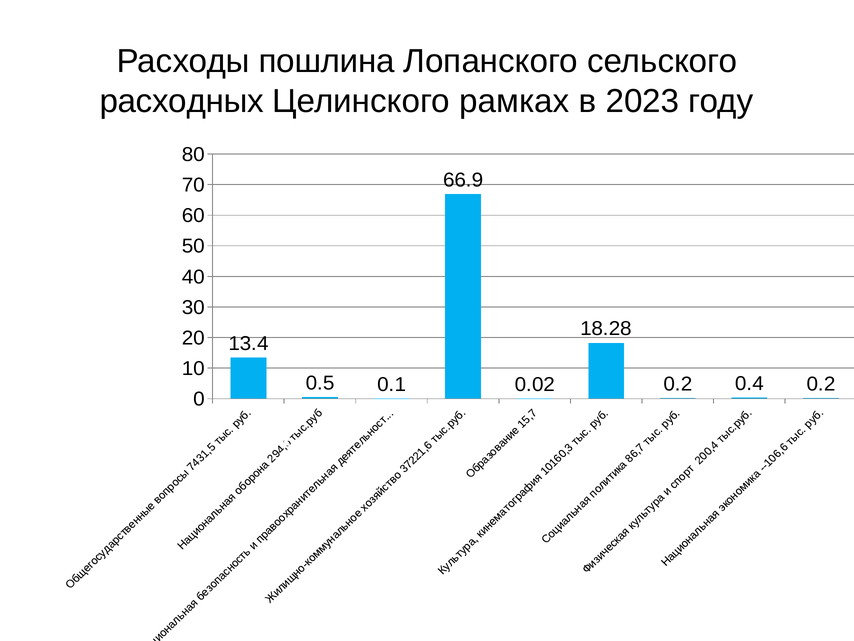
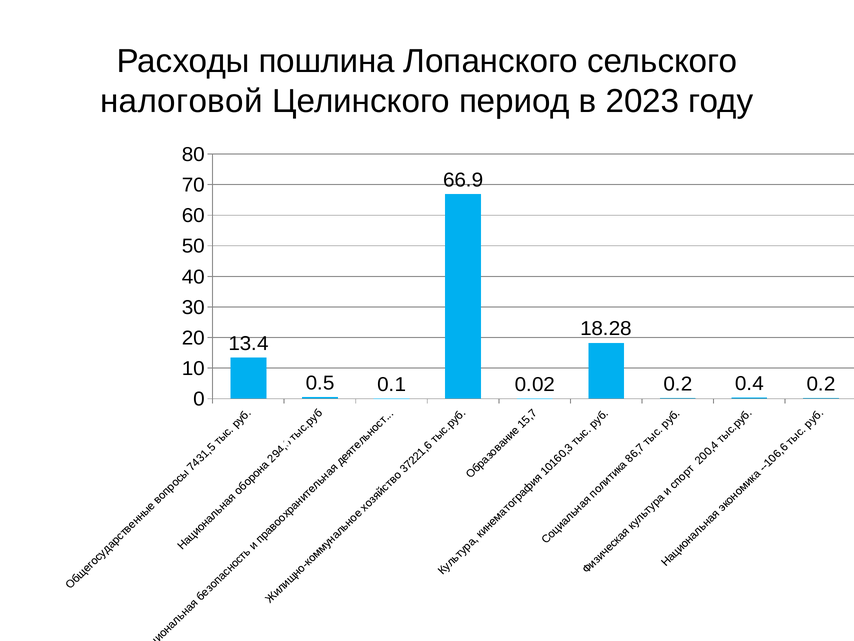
расходных: расходных -> налоговой (181, 101)
рамках: рамках -> период (514, 101)
